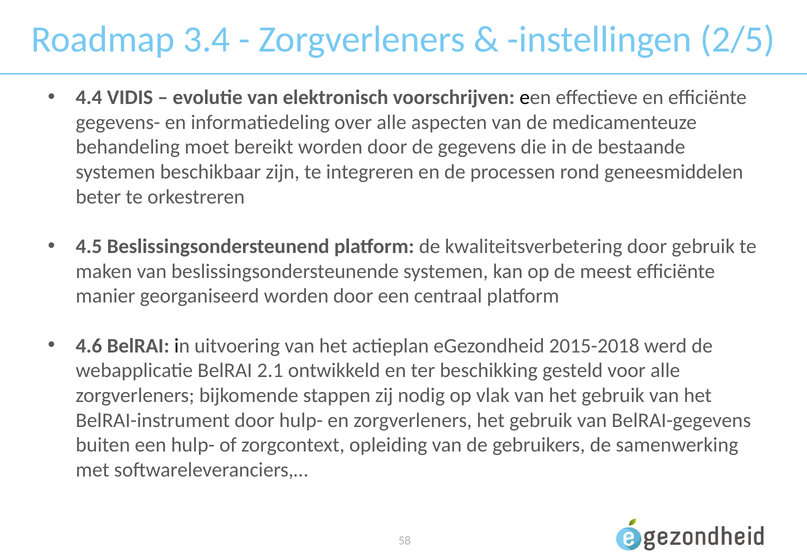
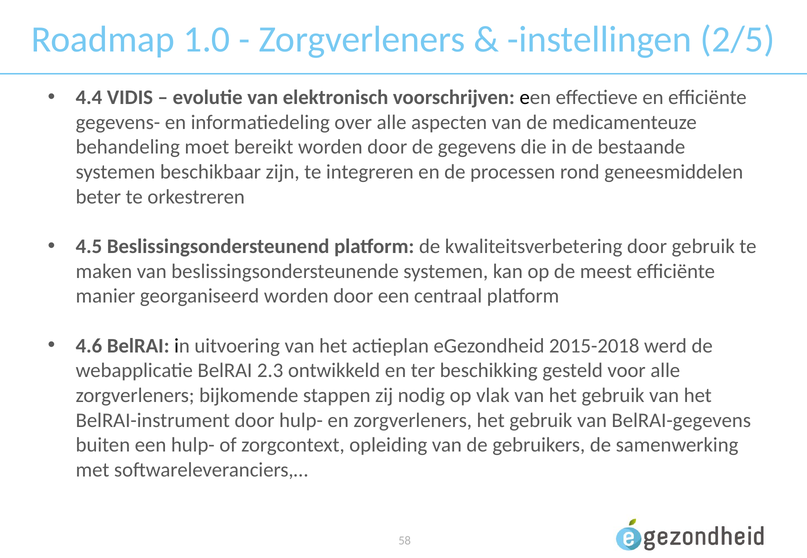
3.4: 3.4 -> 1.0 (207, 40)
2.1: 2.1 -> 2.3 (270, 371)
